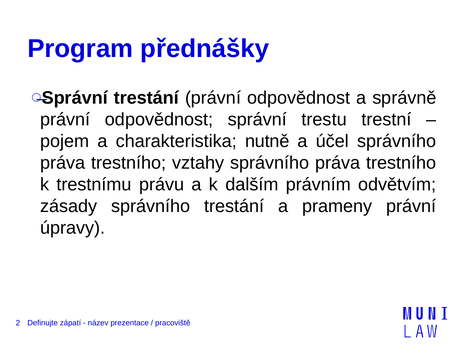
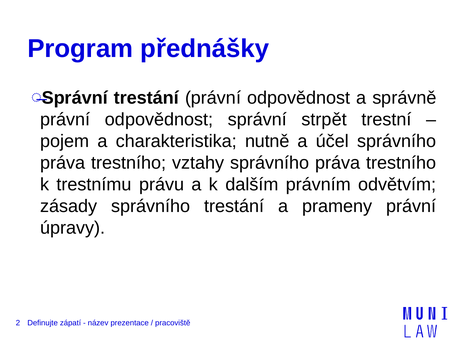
trestu: trestu -> strpět (324, 120)
